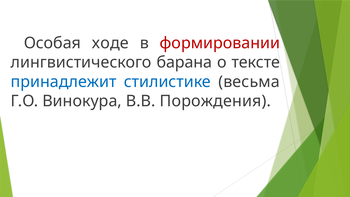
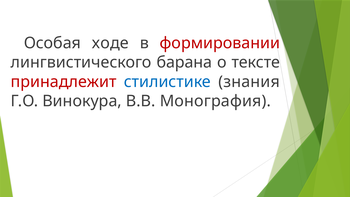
принадлежит colour: blue -> red (64, 82)
весьма: весьма -> знания (249, 82)
Порождения: Порождения -> Монография (215, 101)
